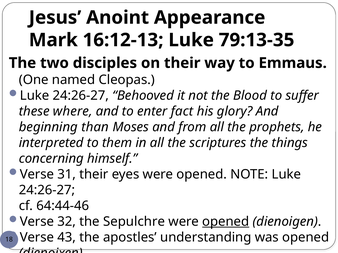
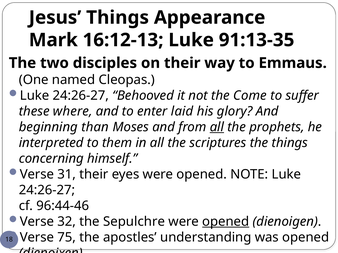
Jesus Anoint: Anoint -> Things (118, 18)
79:13-35: 79:13-35 -> 91:13-35 (257, 40)
Blood: Blood -> Come (250, 96)
fact: fact -> laid (182, 111)
all underline: none -> present (217, 127)
64:44-46: 64:44-46 -> 96:44-46 (63, 206)
43: 43 -> 75 (67, 238)
